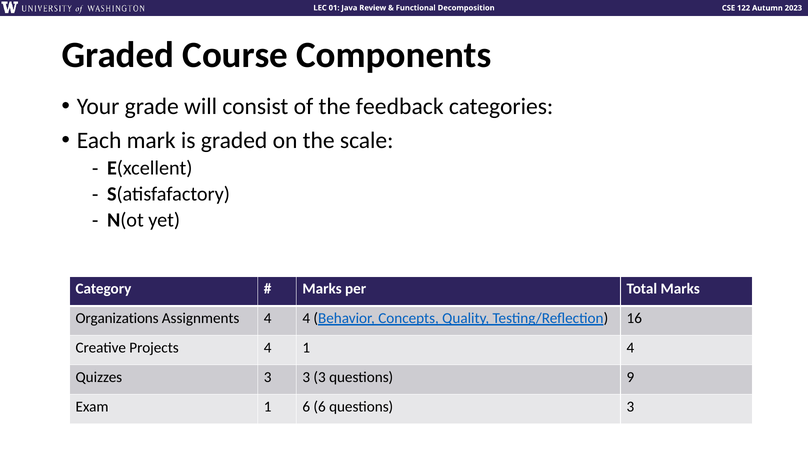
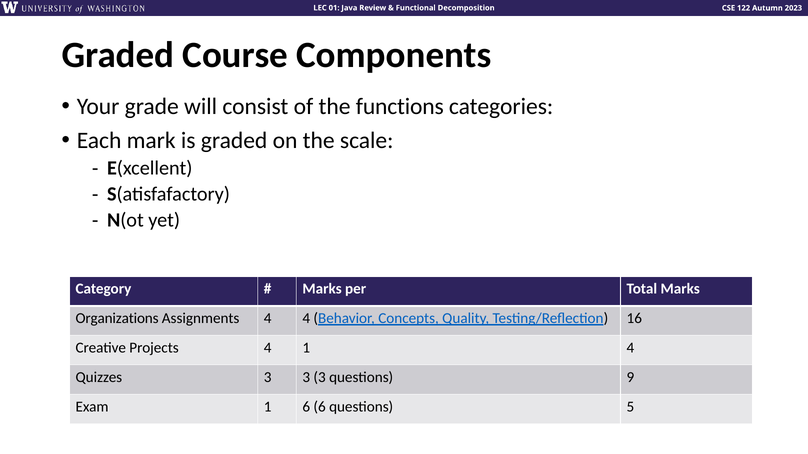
feedback: feedback -> functions (400, 107)
questions 3: 3 -> 5 (630, 407)
